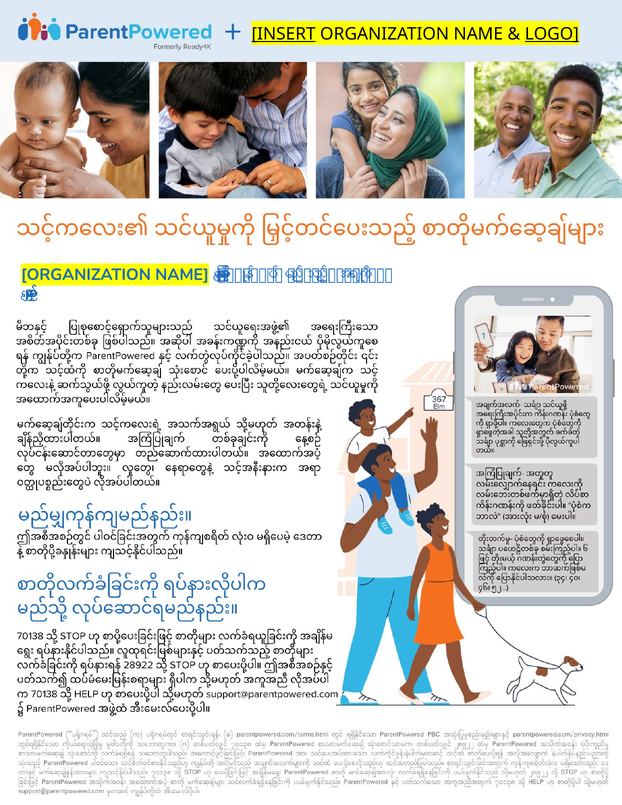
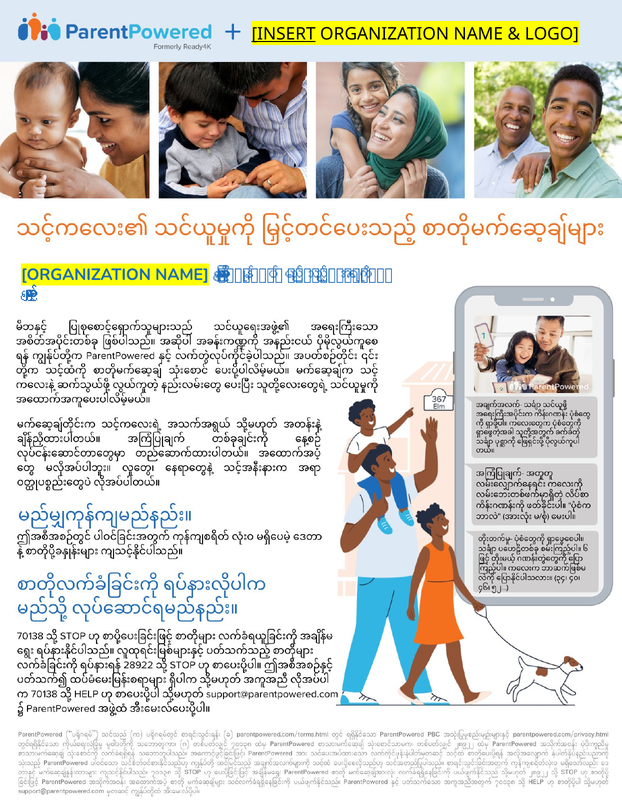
LOGO underline: present -> none (552, 34)
